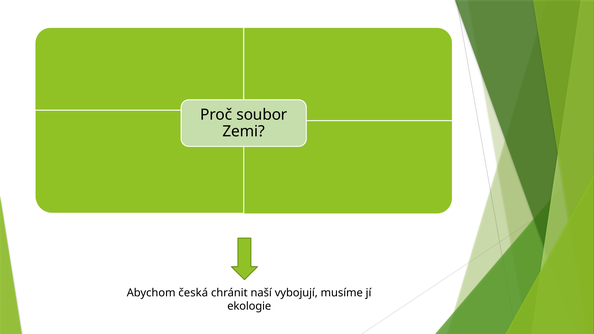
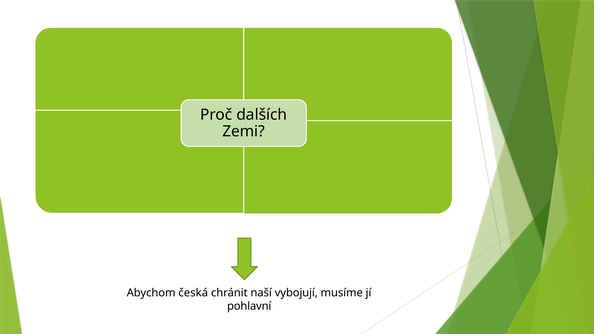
soubor: soubor -> dalších (262, 115)
ekologie: ekologie -> pohlavní (249, 306)
